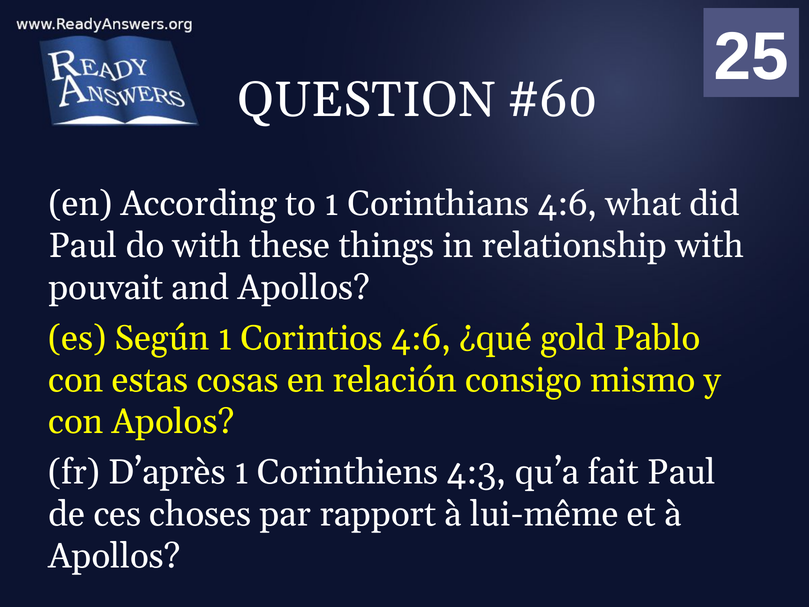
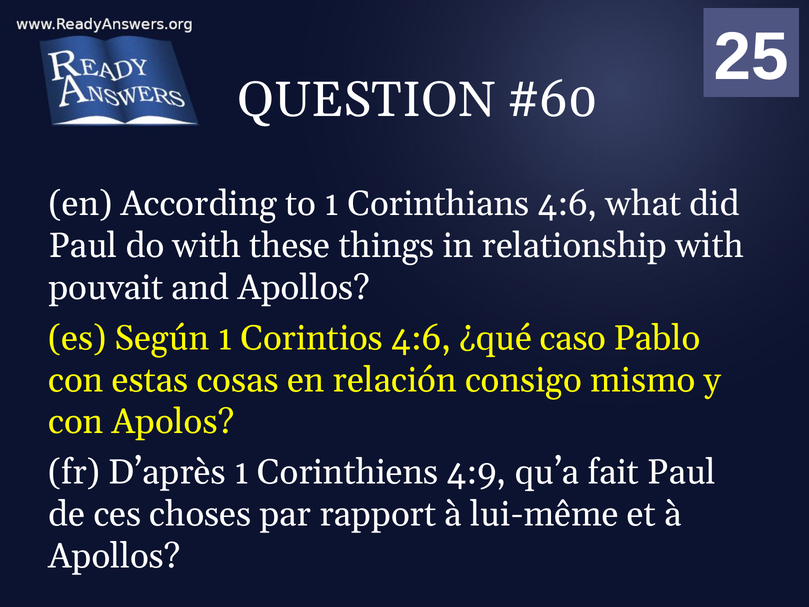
gold: gold -> caso (573, 338)
4:3: 4:3 -> 4:9 (477, 472)
